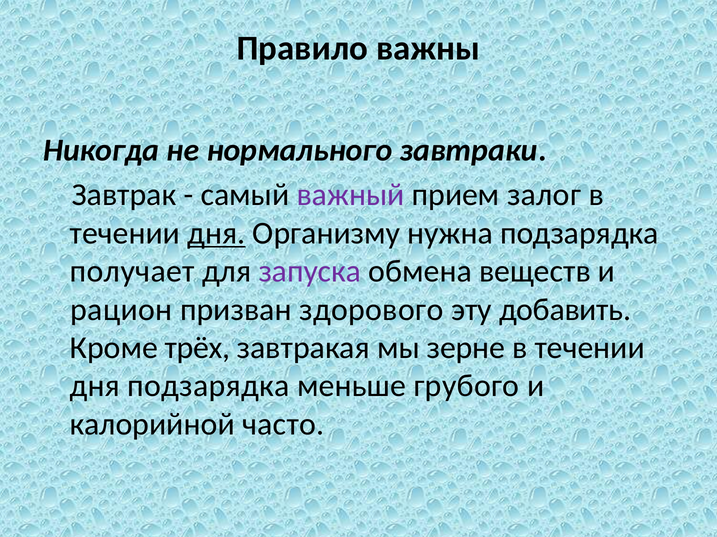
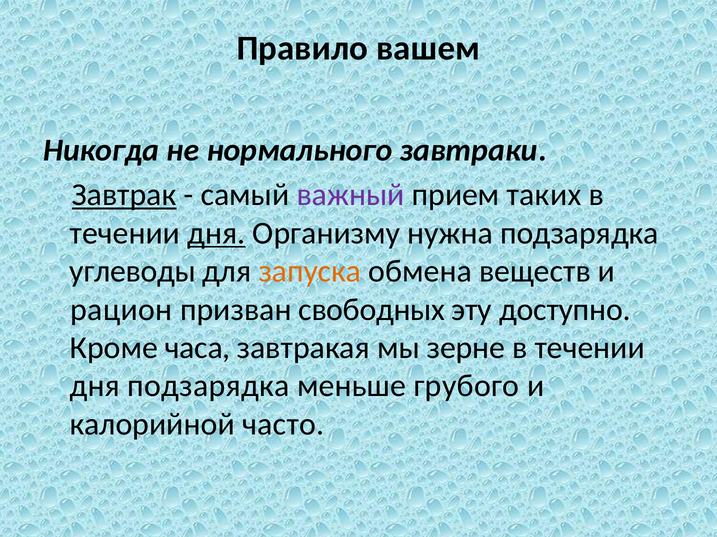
важны: важны -> вашем (428, 48)
Завтрак underline: none -> present (124, 195)
залог: залог -> таких (544, 195)
получает: получает -> углеводы (133, 272)
запуска colour: purple -> orange (310, 272)
здорового: здорового -> свободных (372, 310)
добавить: добавить -> доступно (565, 310)
трёх: трёх -> часа (198, 348)
